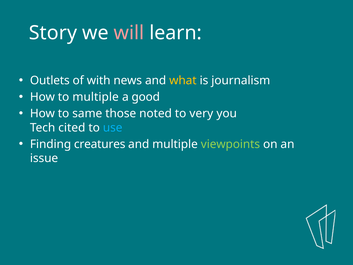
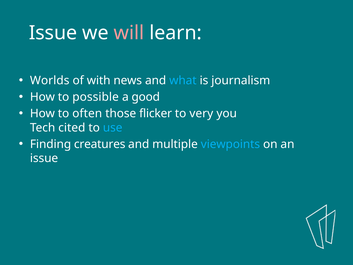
Story: Story -> Issue (53, 33)
Outlets: Outlets -> Worlds (50, 81)
what colour: yellow -> light blue (183, 81)
to multiple: multiple -> possible (96, 97)
same: same -> often (87, 113)
noted: noted -> flicker (156, 113)
viewpoints colour: light green -> light blue (230, 144)
